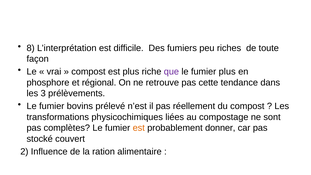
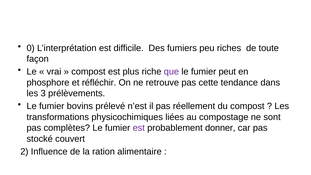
8: 8 -> 0 (31, 48)
fumier plus: plus -> peut (227, 72)
régional: régional -> réfléchir (99, 83)
est colour: orange -> purple (139, 128)
